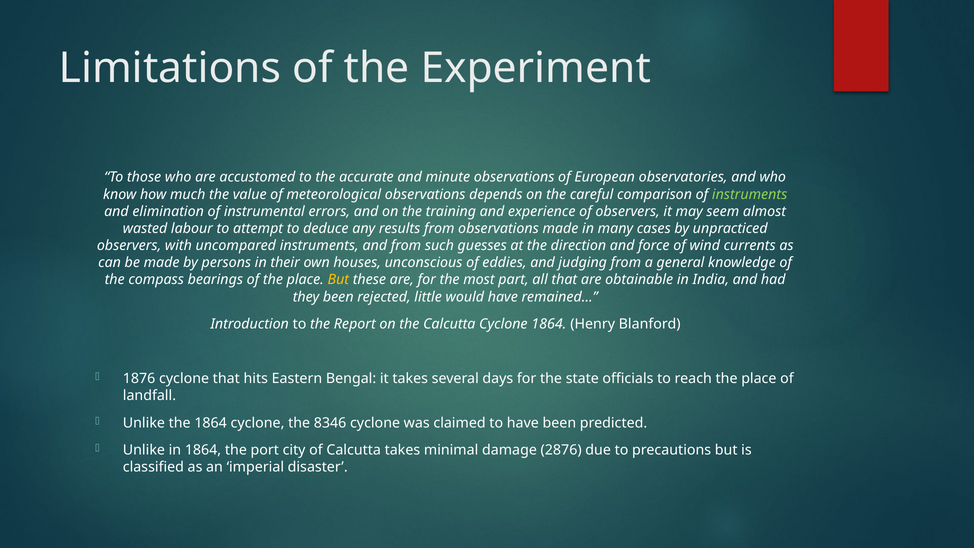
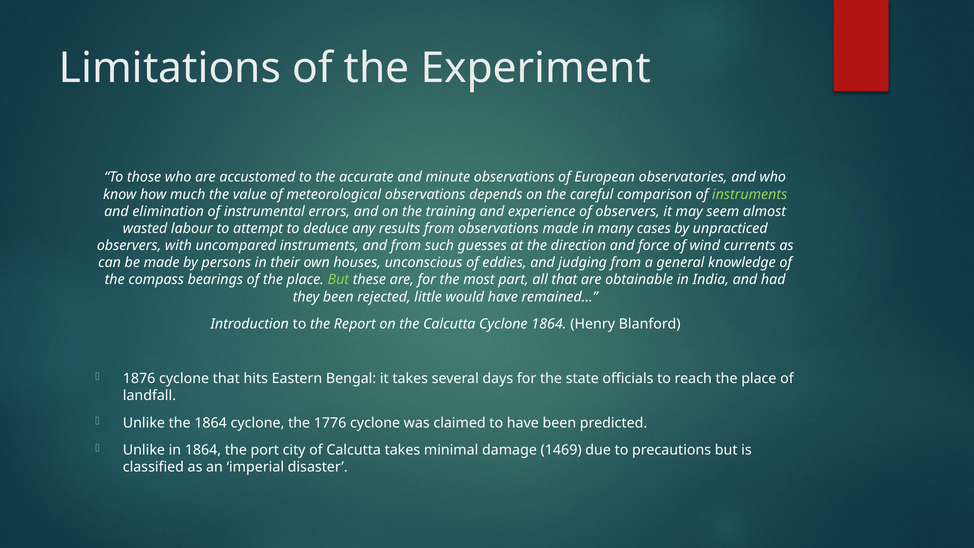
But colour: yellow -> light green (338, 280)
8346: 8346 -> 1776 (330, 423)
2876: 2876 -> 1469 (561, 450)
